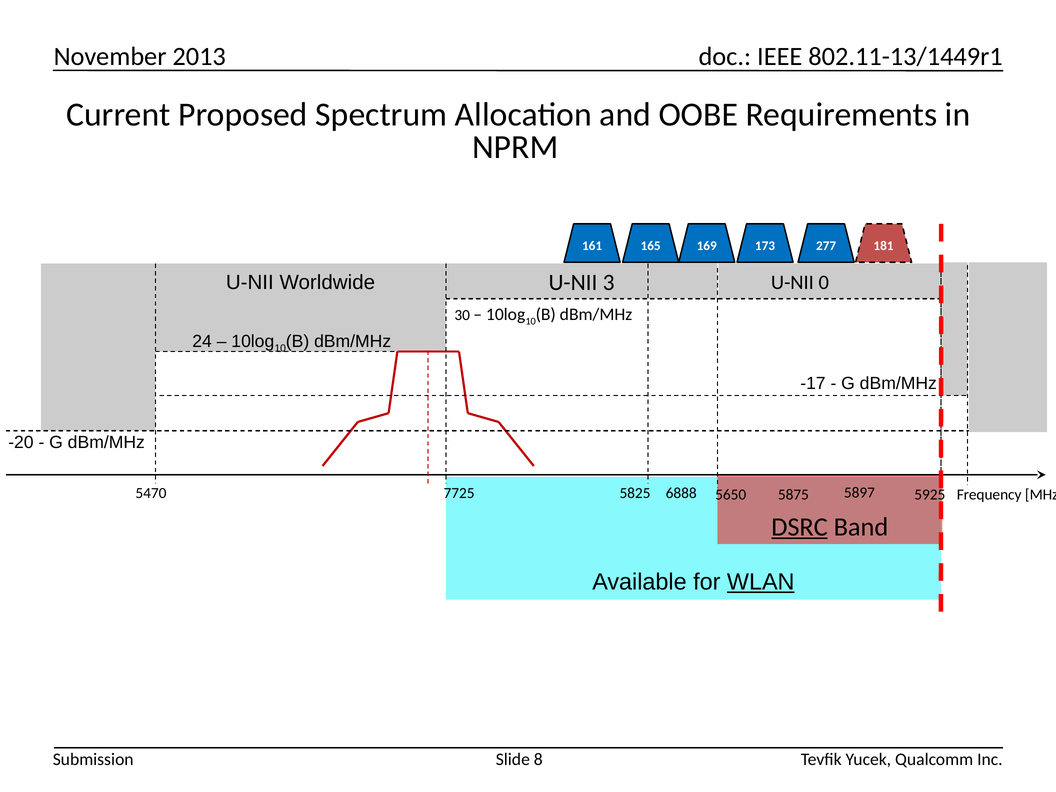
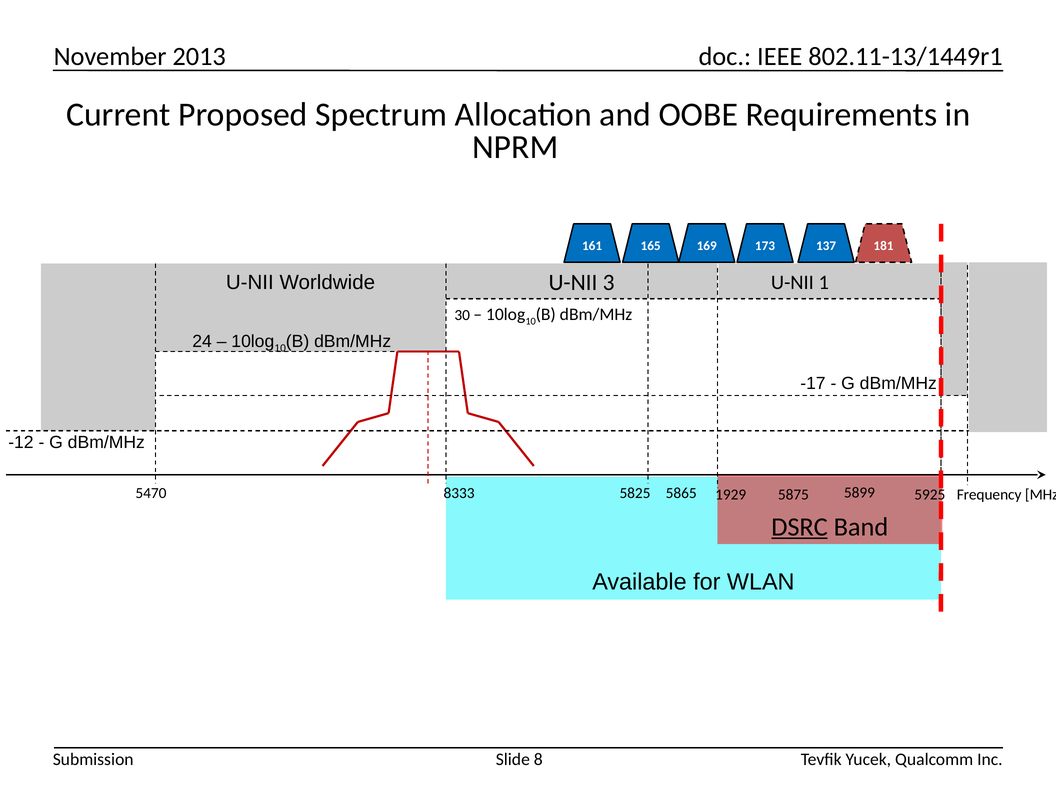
277: 277 -> 137 (826, 246)
0: 0 -> 1 (824, 283)
-20: -20 -> -12 (21, 442)
5897: 5897 -> 5899 (859, 493)
7725: 7725 -> 8333 (459, 493)
6888: 6888 -> 5865 (681, 493)
5650: 5650 -> 1929 (731, 494)
WLAN underline: present -> none (761, 582)
